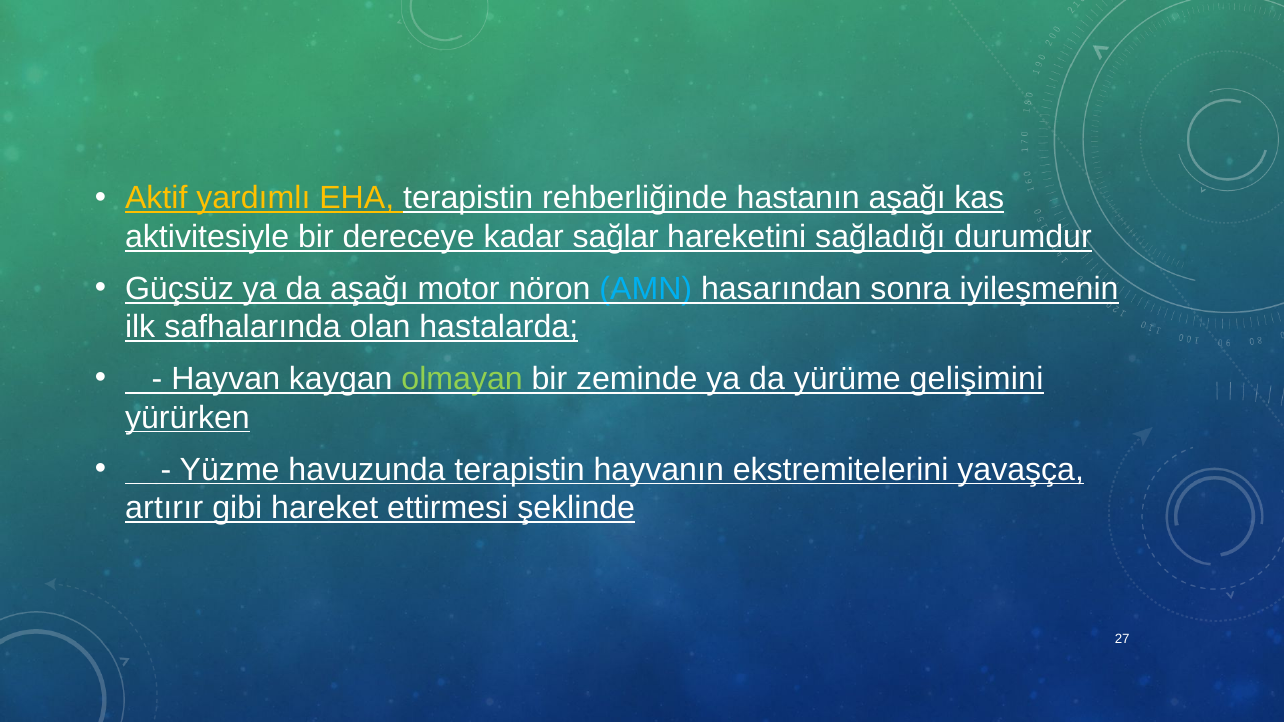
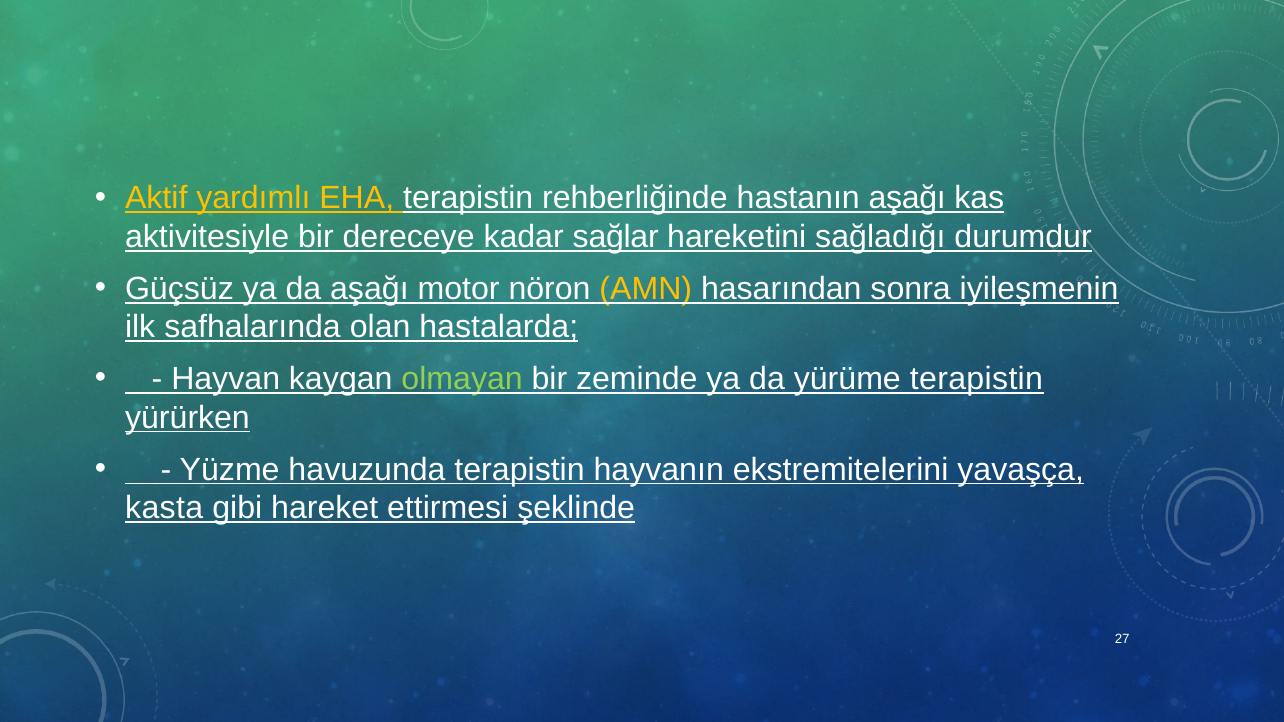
AMN colour: light blue -> yellow (646, 289)
yürüme gelişimini: gelişimini -> terapistin (976, 379)
artırır: artırır -> kasta (164, 508)
